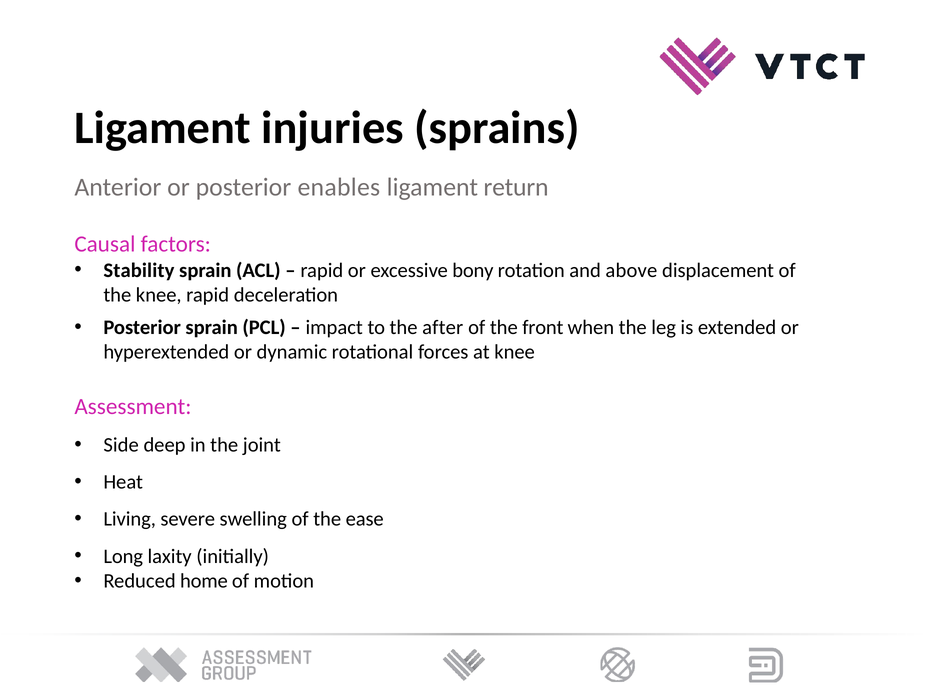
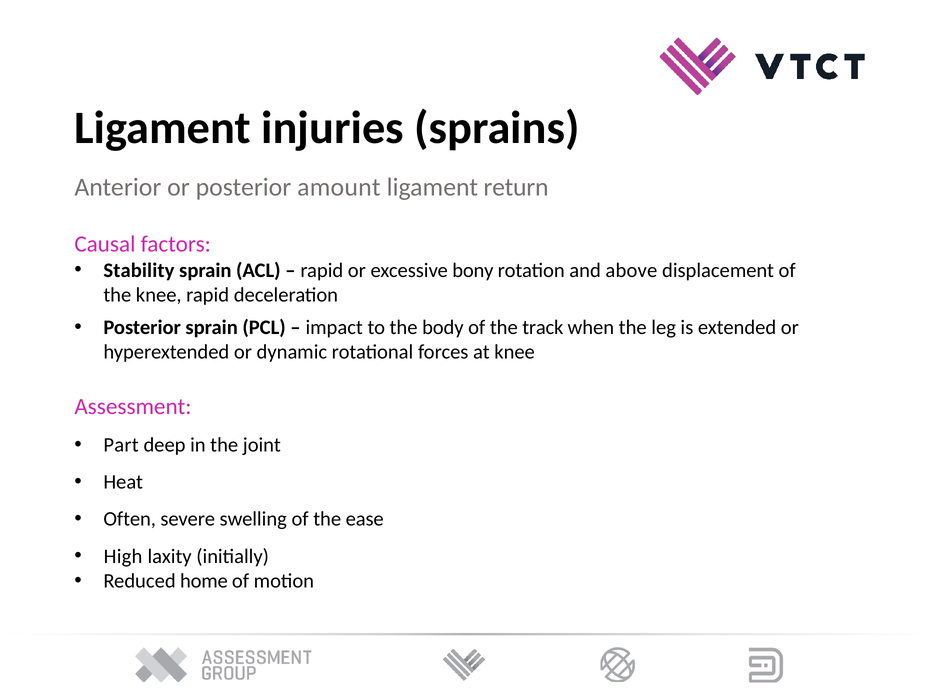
enables: enables -> amount (339, 187)
after: after -> body (443, 327)
front: front -> track (543, 327)
Side: Side -> Part (121, 445)
Living: Living -> Often (130, 519)
Long: Long -> High (123, 556)
